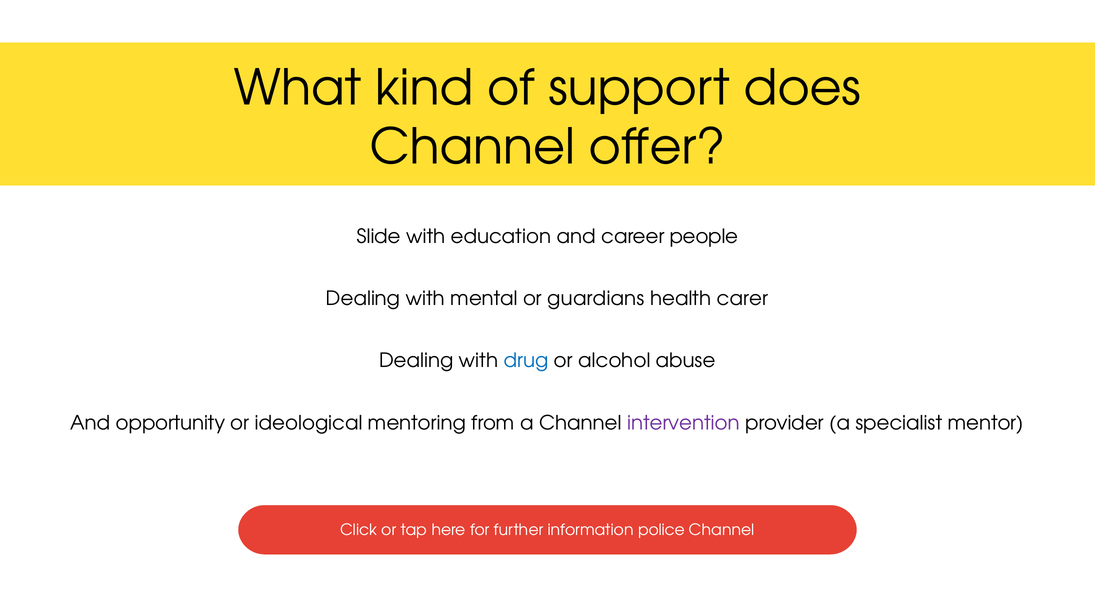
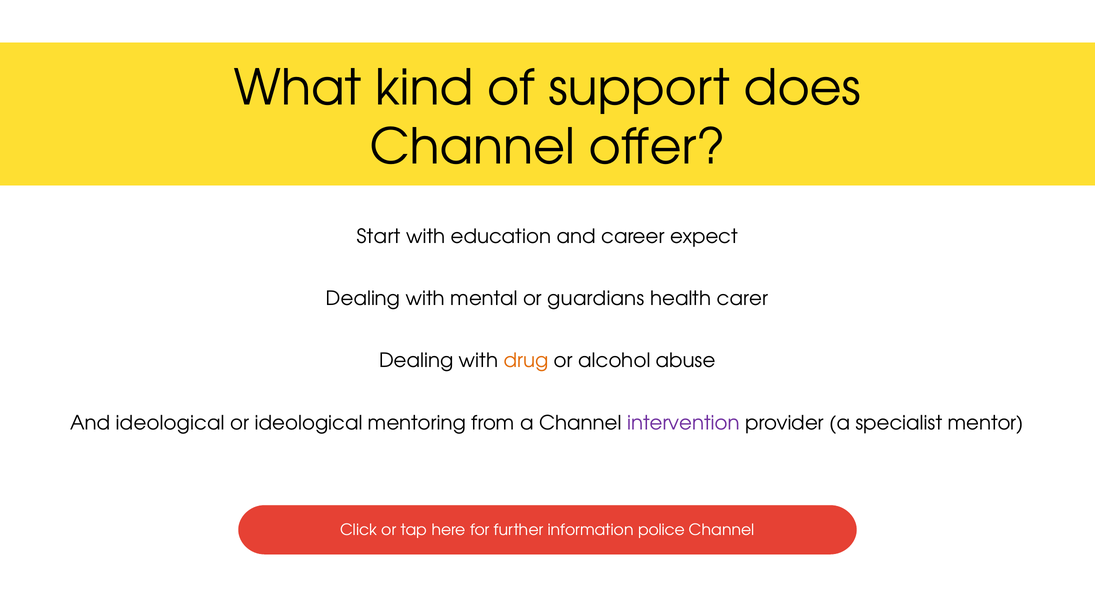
Slide: Slide -> Start (379, 237)
people: people -> expect (704, 237)
drug colour: blue -> orange (526, 361)
And opportunity: opportunity -> ideological (170, 423)
